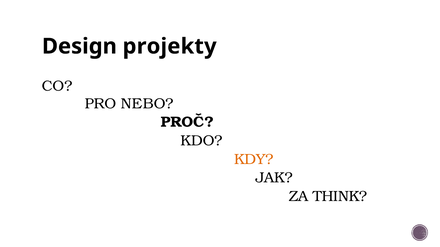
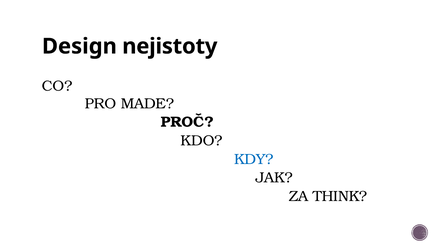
projekty: projekty -> nejistoty (170, 46)
NEBO: NEBO -> MADE (147, 104)
KDY colour: orange -> blue (254, 160)
